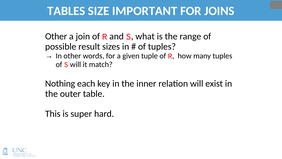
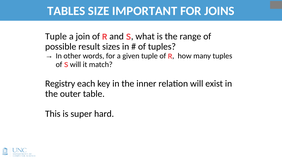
Other: Other -> Tuple (56, 36)
Nothing: Nothing -> Registry (60, 83)
